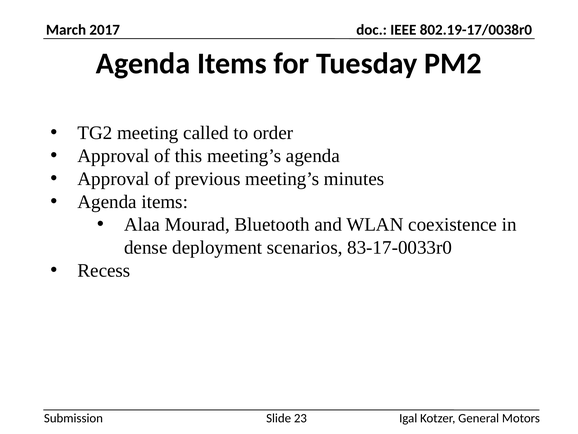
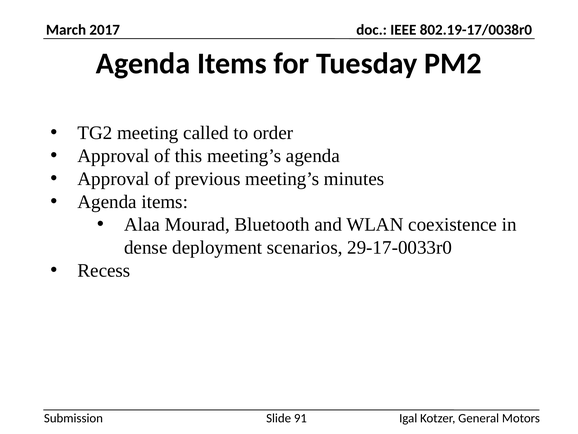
83-17-0033r0: 83-17-0033r0 -> 29-17-0033r0 (400, 247)
23: 23 -> 91 (300, 418)
